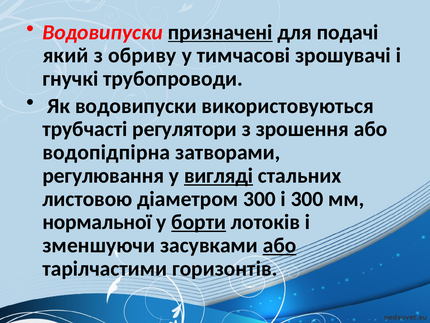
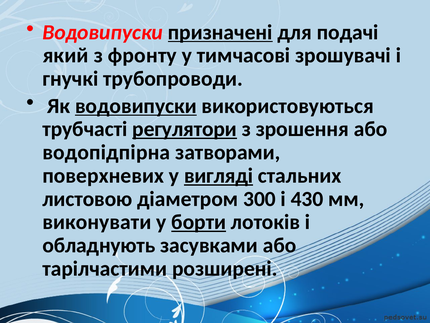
обриву: обриву -> фронту (142, 55)
водовипуски underline: none -> present (136, 106)
регулятори underline: none -> present (185, 129)
регулювання: регулювання -> поверхневих (103, 175)
і 300: 300 -> 430 (307, 199)
нормальної: нормальної -> виконувати (97, 222)
зменшуючи: зменшуючи -> обладнують (99, 245)
або underline: present -> none (280, 245)
горизонтів: горизонтів -> розширені (225, 268)
